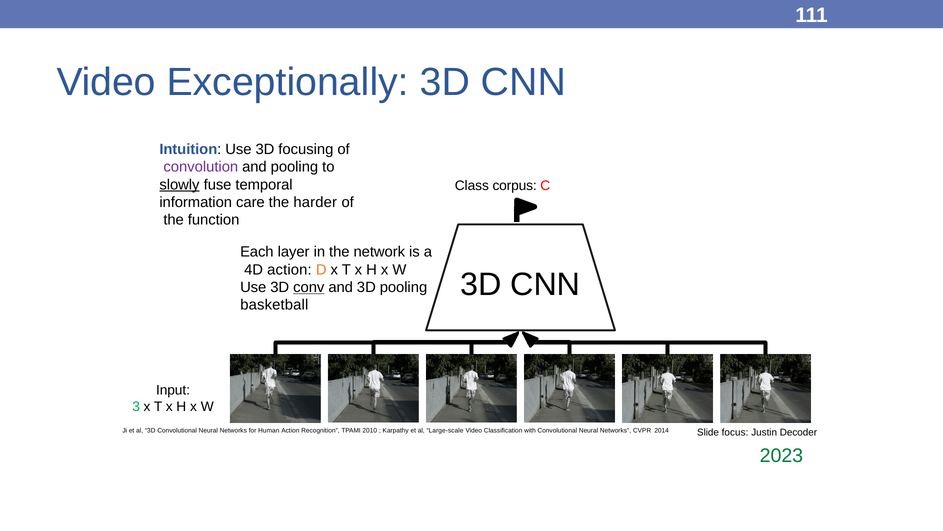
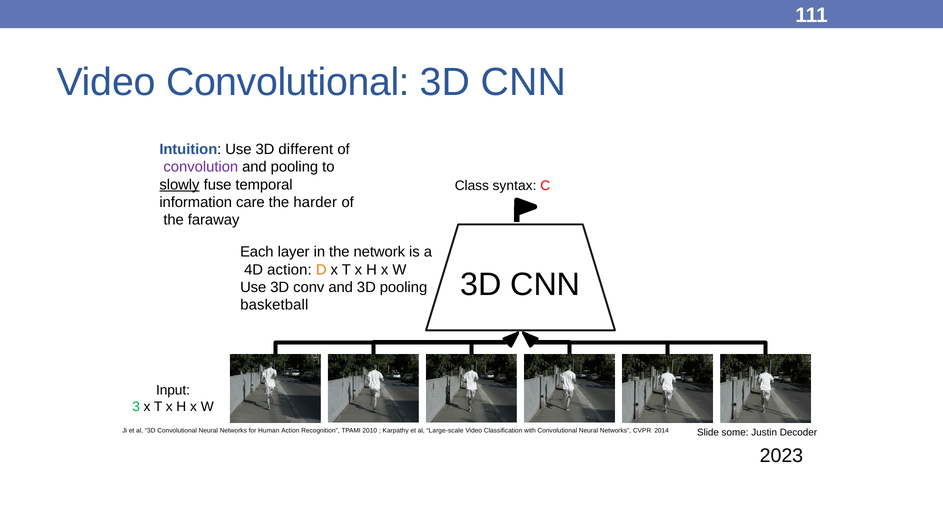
Video Exceptionally: Exceptionally -> Convolutional (288, 82)
focusing: focusing -> different (306, 149)
corpus: corpus -> syntax (515, 185)
function: function -> faraway (214, 220)
conv underline: present -> none (309, 287)
focus: focus -> some (735, 432)
2023 colour: green -> black (781, 455)
